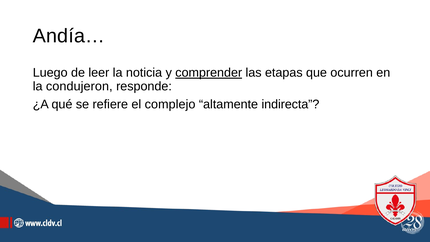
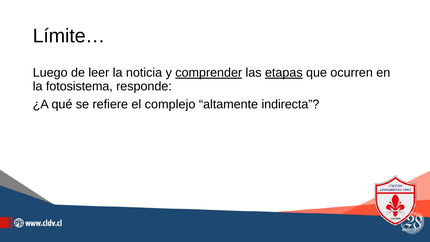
Andía…: Andía… -> Límite… (69, 36)
etapas underline: none -> present (284, 73)
condujeron: condujeron -> fotosistema (79, 86)
